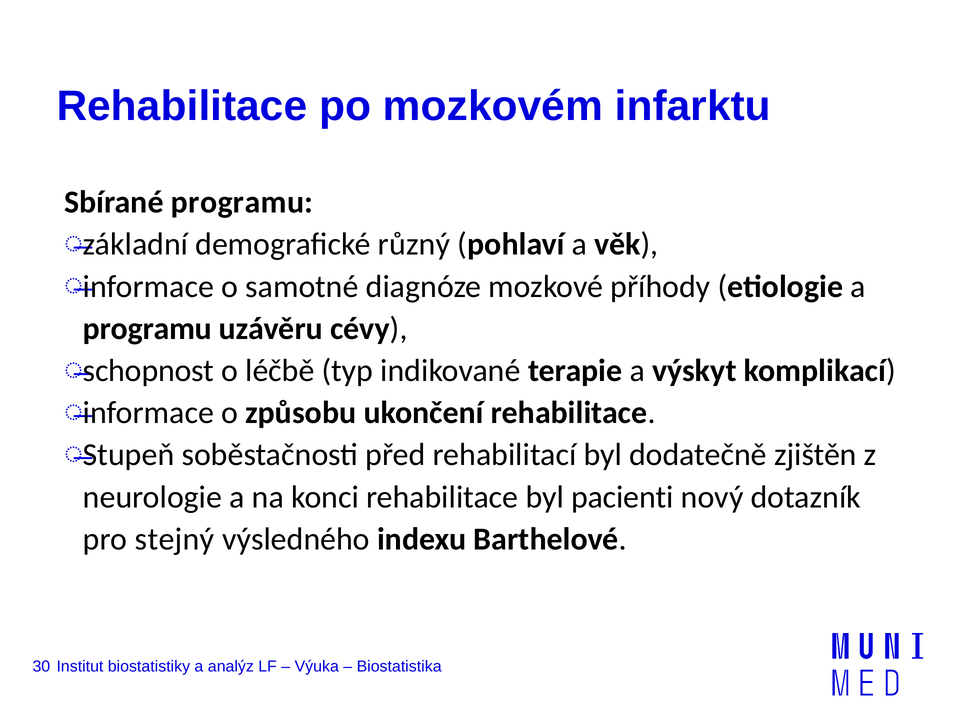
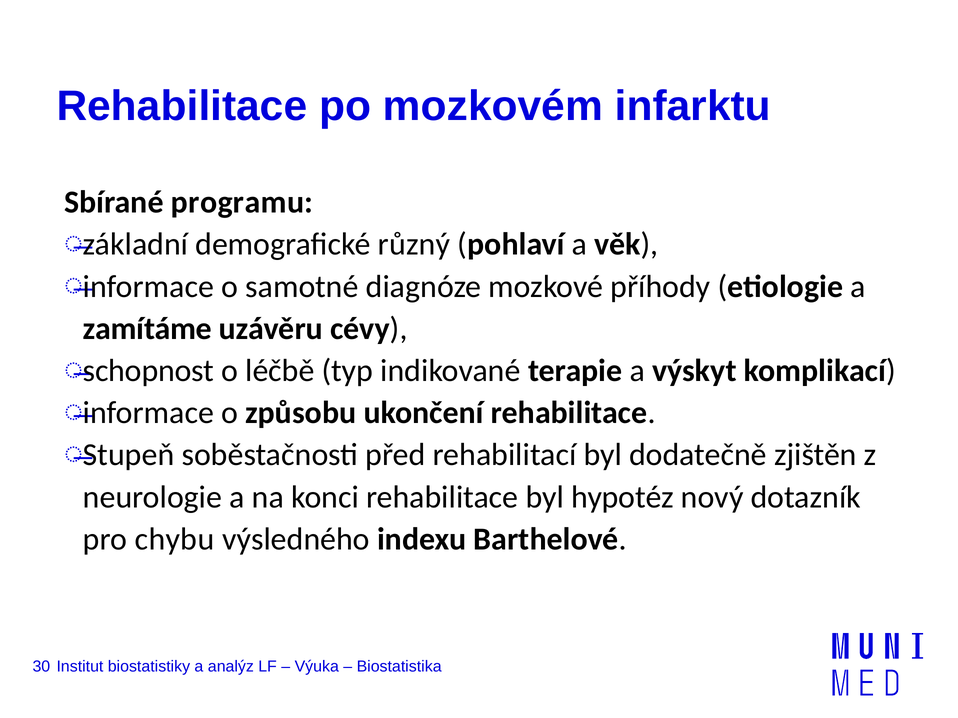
programu: programu -> zamítáme (147, 329)
pacienti: pacienti -> hypotéz (622, 497)
stejný: stejný -> chybu (175, 539)
